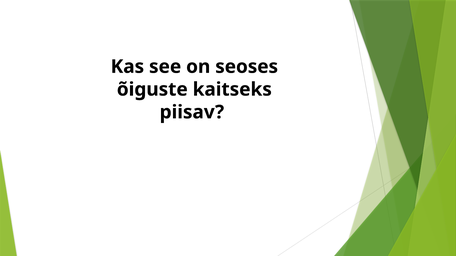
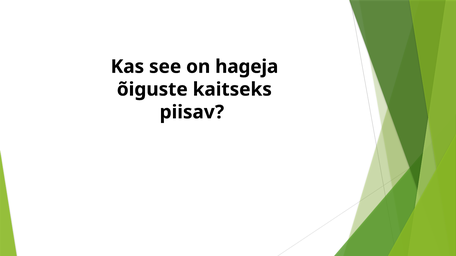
seoses: seoses -> hageja (247, 67)
